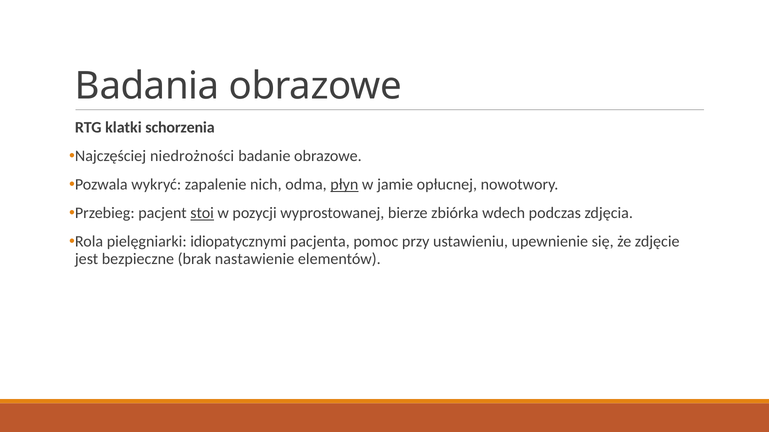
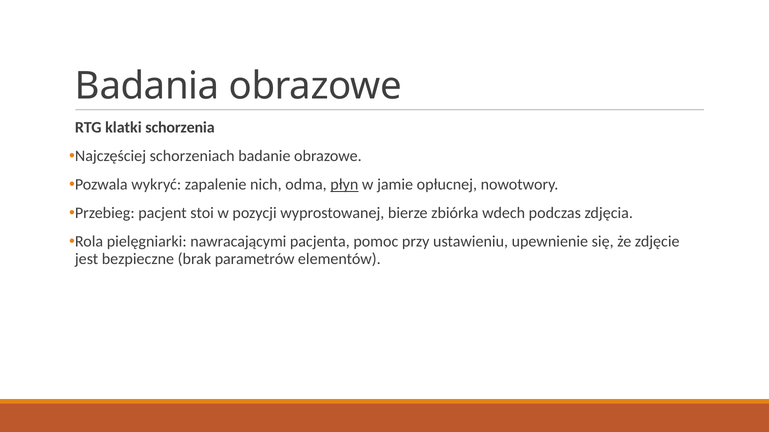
niedrożności: niedrożności -> schorzeniach (192, 156)
stoi underline: present -> none (202, 213)
idiopatycznymi: idiopatycznymi -> nawracającymi (238, 242)
nastawienie: nastawienie -> parametrów (255, 259)
